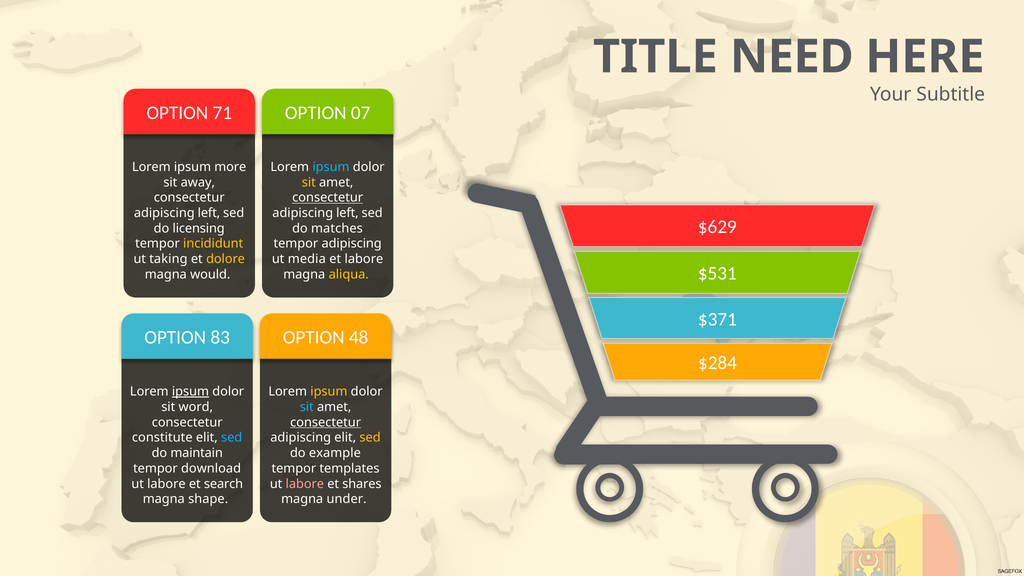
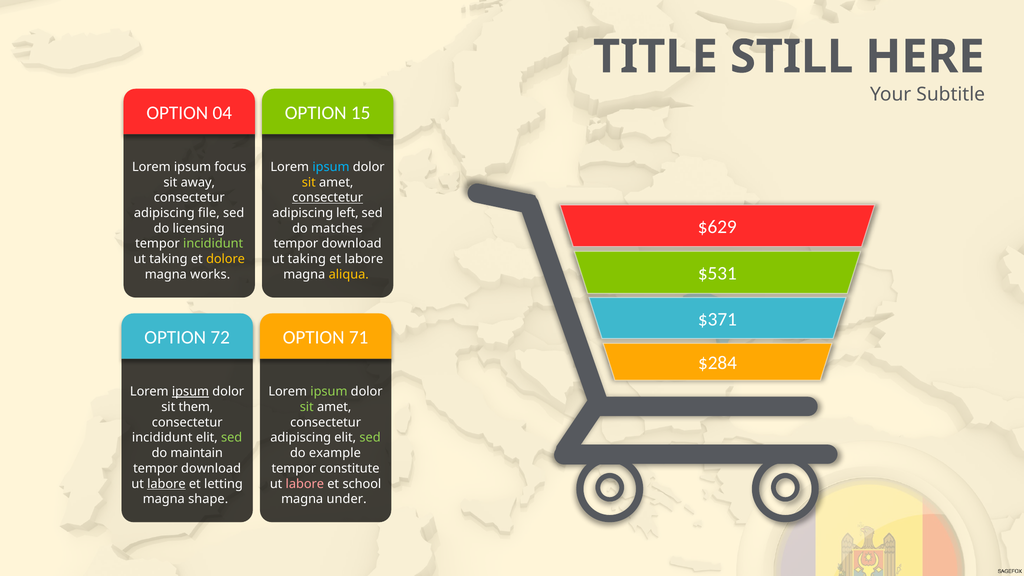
NEED: NEED -> STILL (792, 57)
71: 71 -> 04 (222, 113)
07: 07 -> 15 (361, 113)
more: more -> focus (230, 167)
left: left -> file (209, 213)
incididunt colour: yellow -> light green (213, 244)
adipiscing: adipiscing -> download (352, 244)
media: media -> taking (307, 259)
would: would -> works (210, 274)
83: 83 -> 72 (220, 337)
48: 48 -> 71 (359, 337)
ipsum colour: yellow -> light green (329, 392)
word: word -> them (196, 407)
sit colour: light blue -> light green (307, 407)
consectetur underline: present -> none (326, 422)
constitute: constitute -> incididunt (162, 438)
sed colour: light blue -> light green (232, 438)
sed colour: yellow -> light green (370, 438)
templates: templates -> constitute (350, 468)
labore underline: none -> present (166, 484)
search: search -> letting (223, 484)
shares: shares -> school (362, 484)
